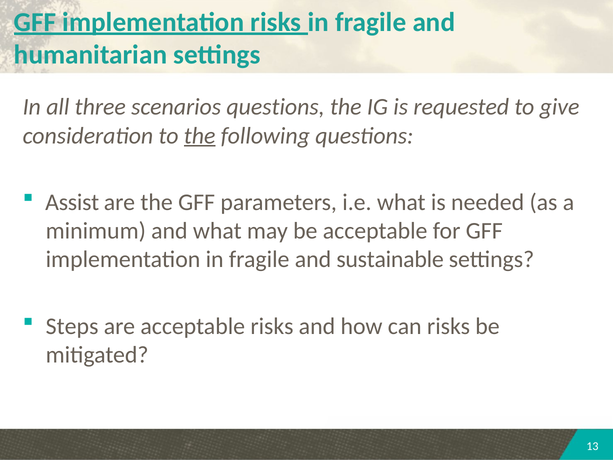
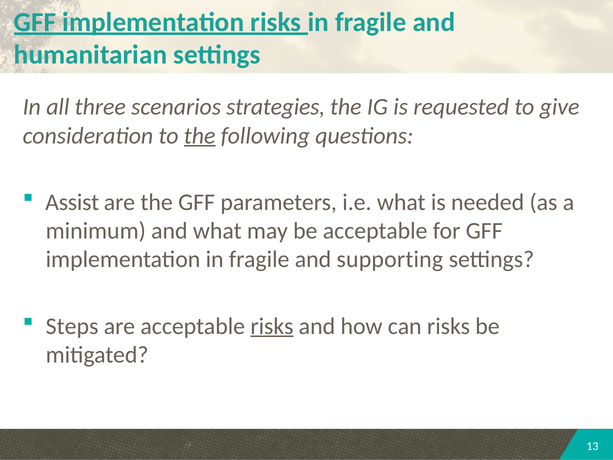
scenarios questions: questions -> strategies (276, 107)
sustainable: sustainable -> supporting (390, 259)
risks underline: none -> present (272, 326)
